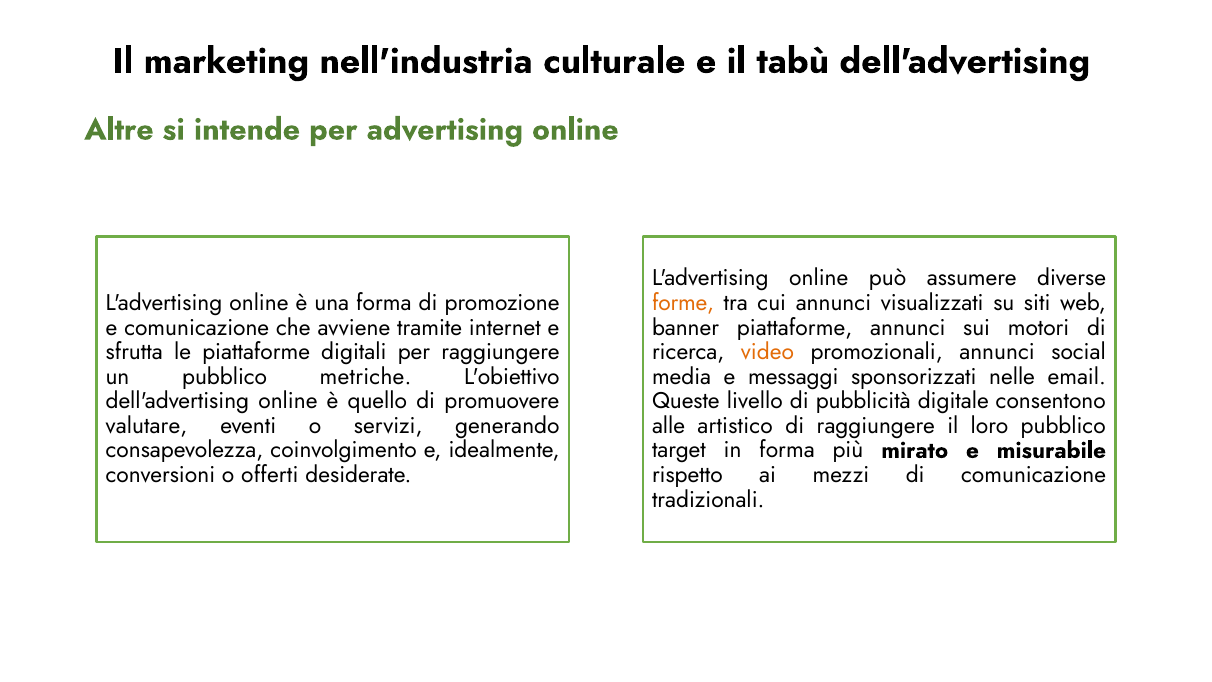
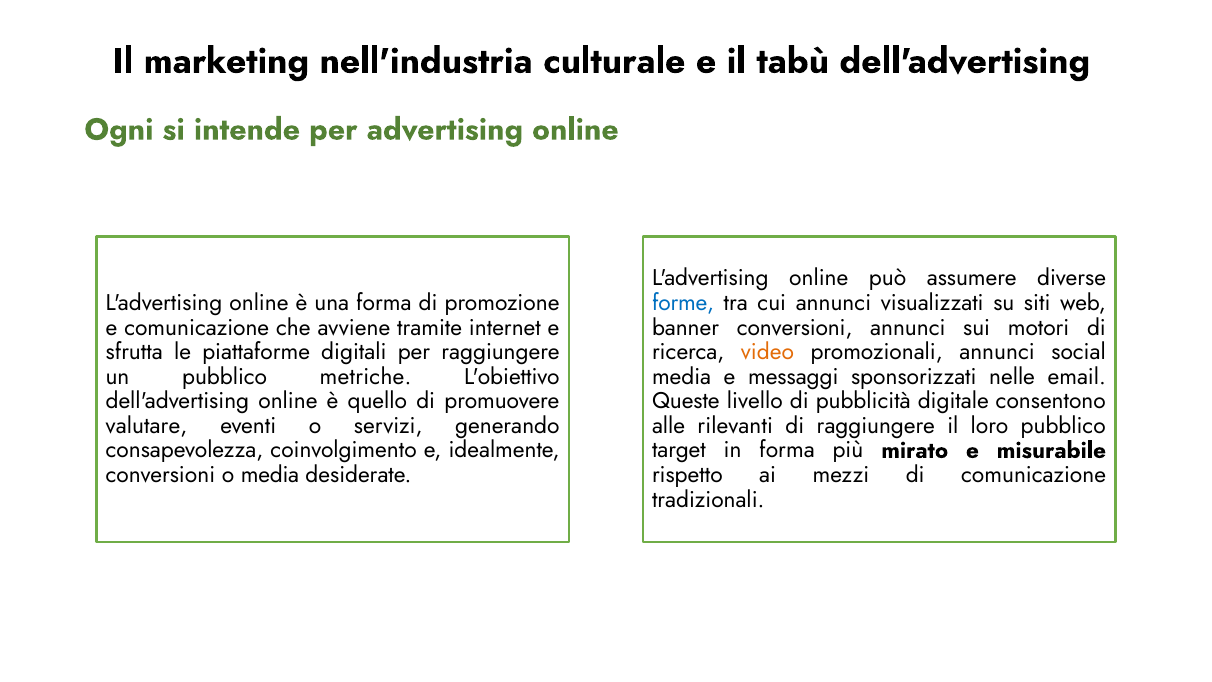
Altre: Altre -> Ogni (119, 129)
forme colour: orange -> blue (683, 303)
banner piattaforme: piattaforme -> conversioni (795, 327)
artistico: artistico -> rilevanti (735, 426)
o offerti: offerti -> media (270, 475)
